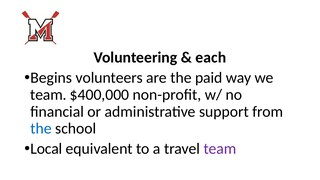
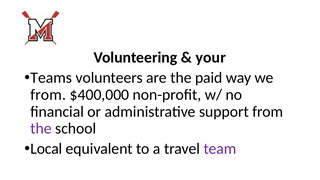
each: each -> your (211, 57)
Begins: Begins -> Teams (51, 78)
team: team -> from (48, 95)
the colour: blue -> purple (41, 129)
